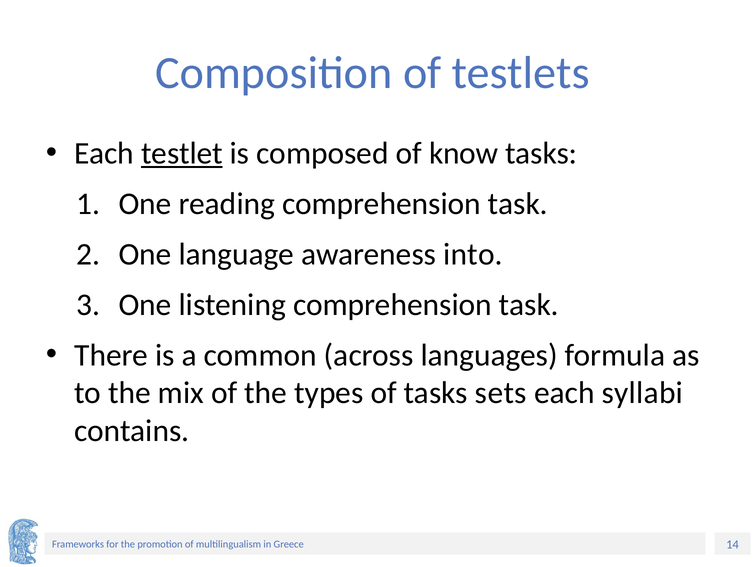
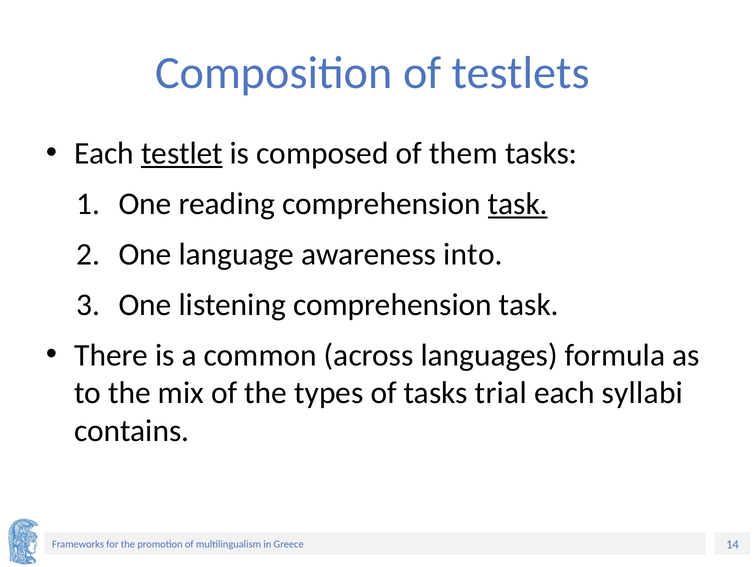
know: know -> them (463, 154)
task underline: none -> present (518, 204)
sets: sets -> trial (501, 393)
